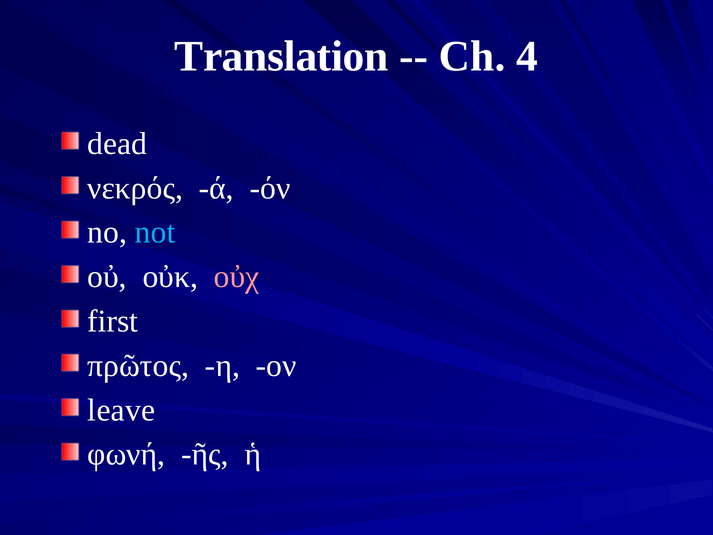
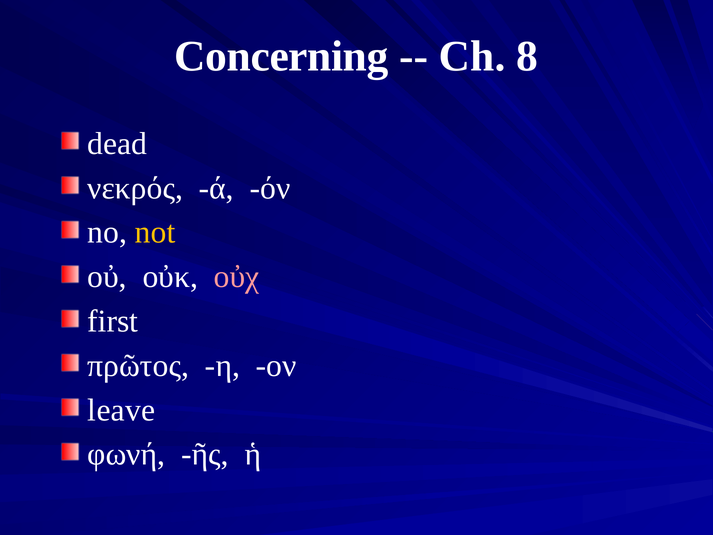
Translation: Translation -> Concerning (281, 57)
4: 4 -> 8 (527, 57)
not colour: light blue -> yellow (155, 232)
